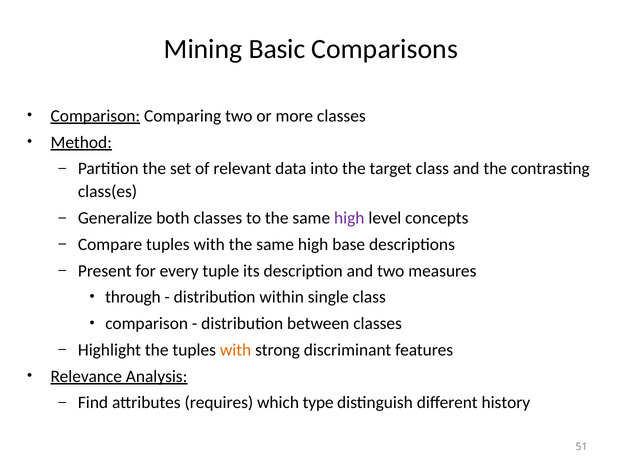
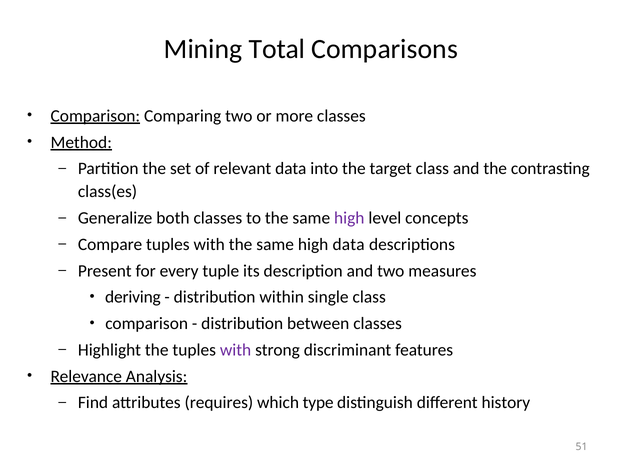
Basic: Basic -> Total (277, 49)
high base: base -> data (349, 244)
through: through -> deriving (133, 297)
with colour: orange -> purple (236, 350)
